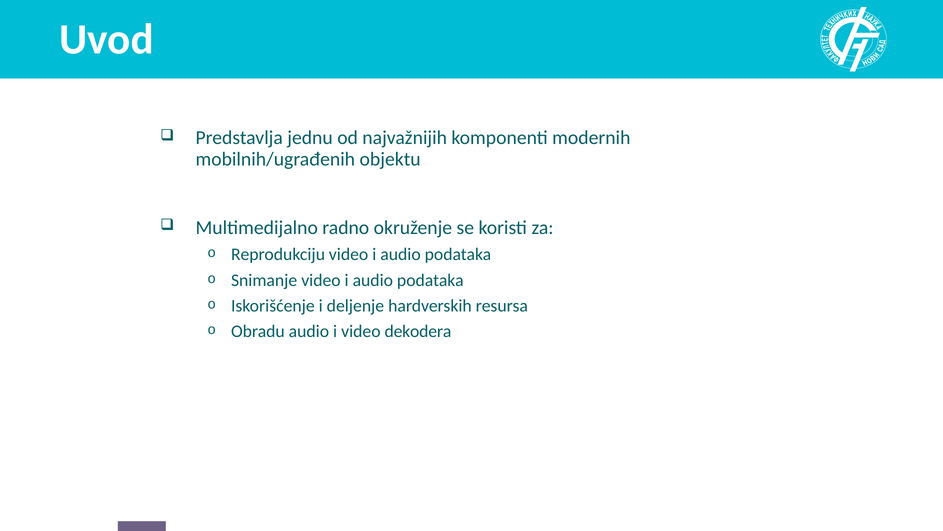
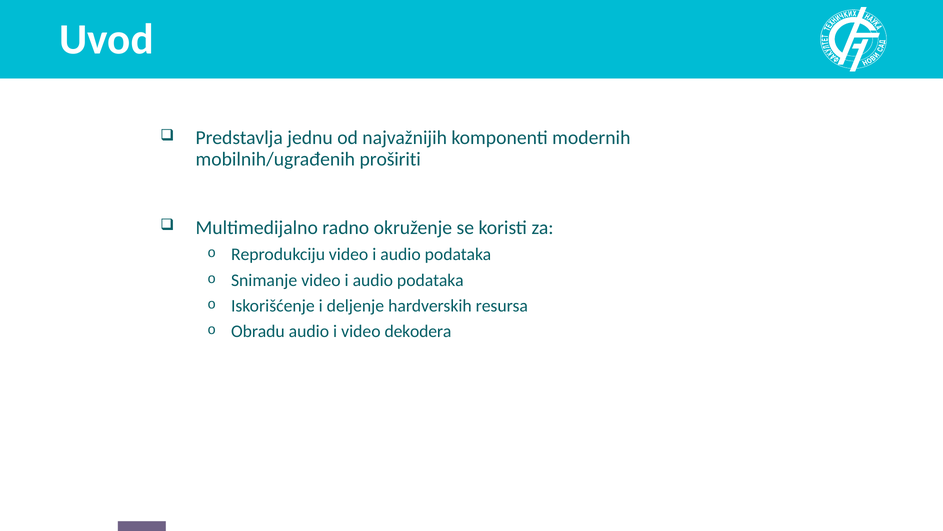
objektu: objektu -> proširiti (390, 159)
